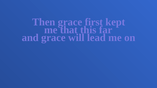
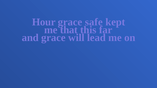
Then: Then -> Hour (44, 22)
first: first -> safe (94, 22)
